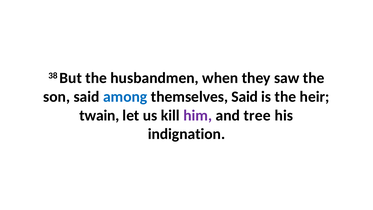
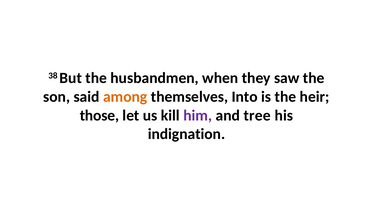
among colour: blue -> orange (125, 97)
themselves Said: Said -> Into (245, 97)
twain: twain -> those (99, 115)
